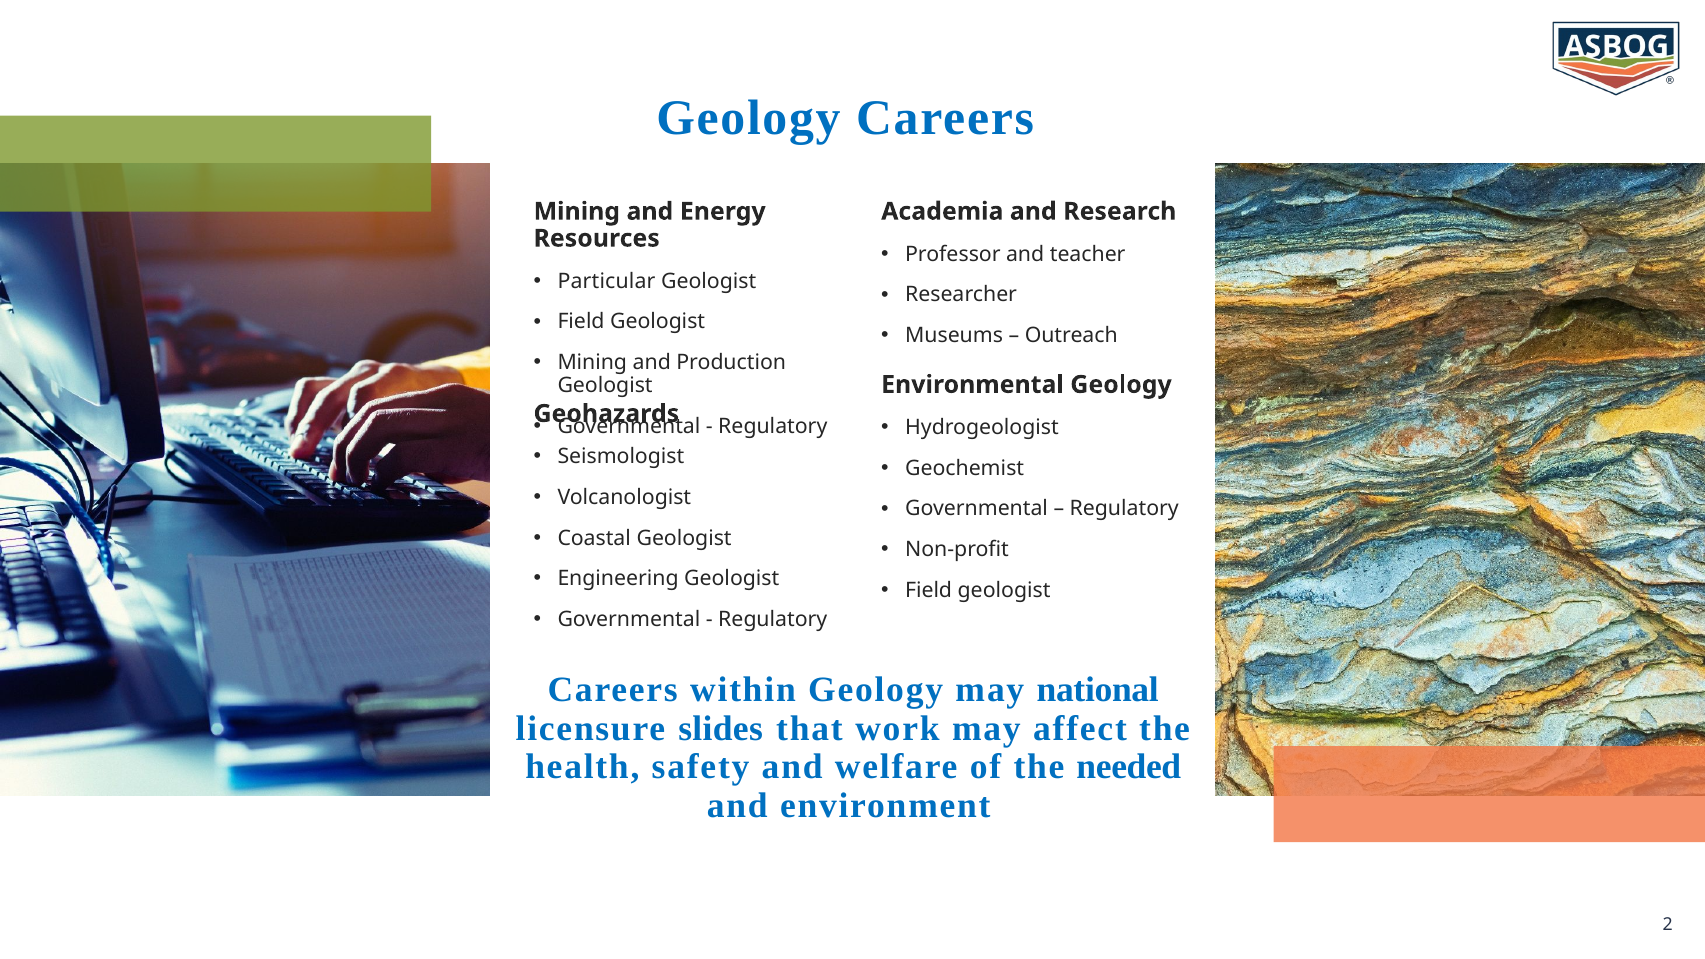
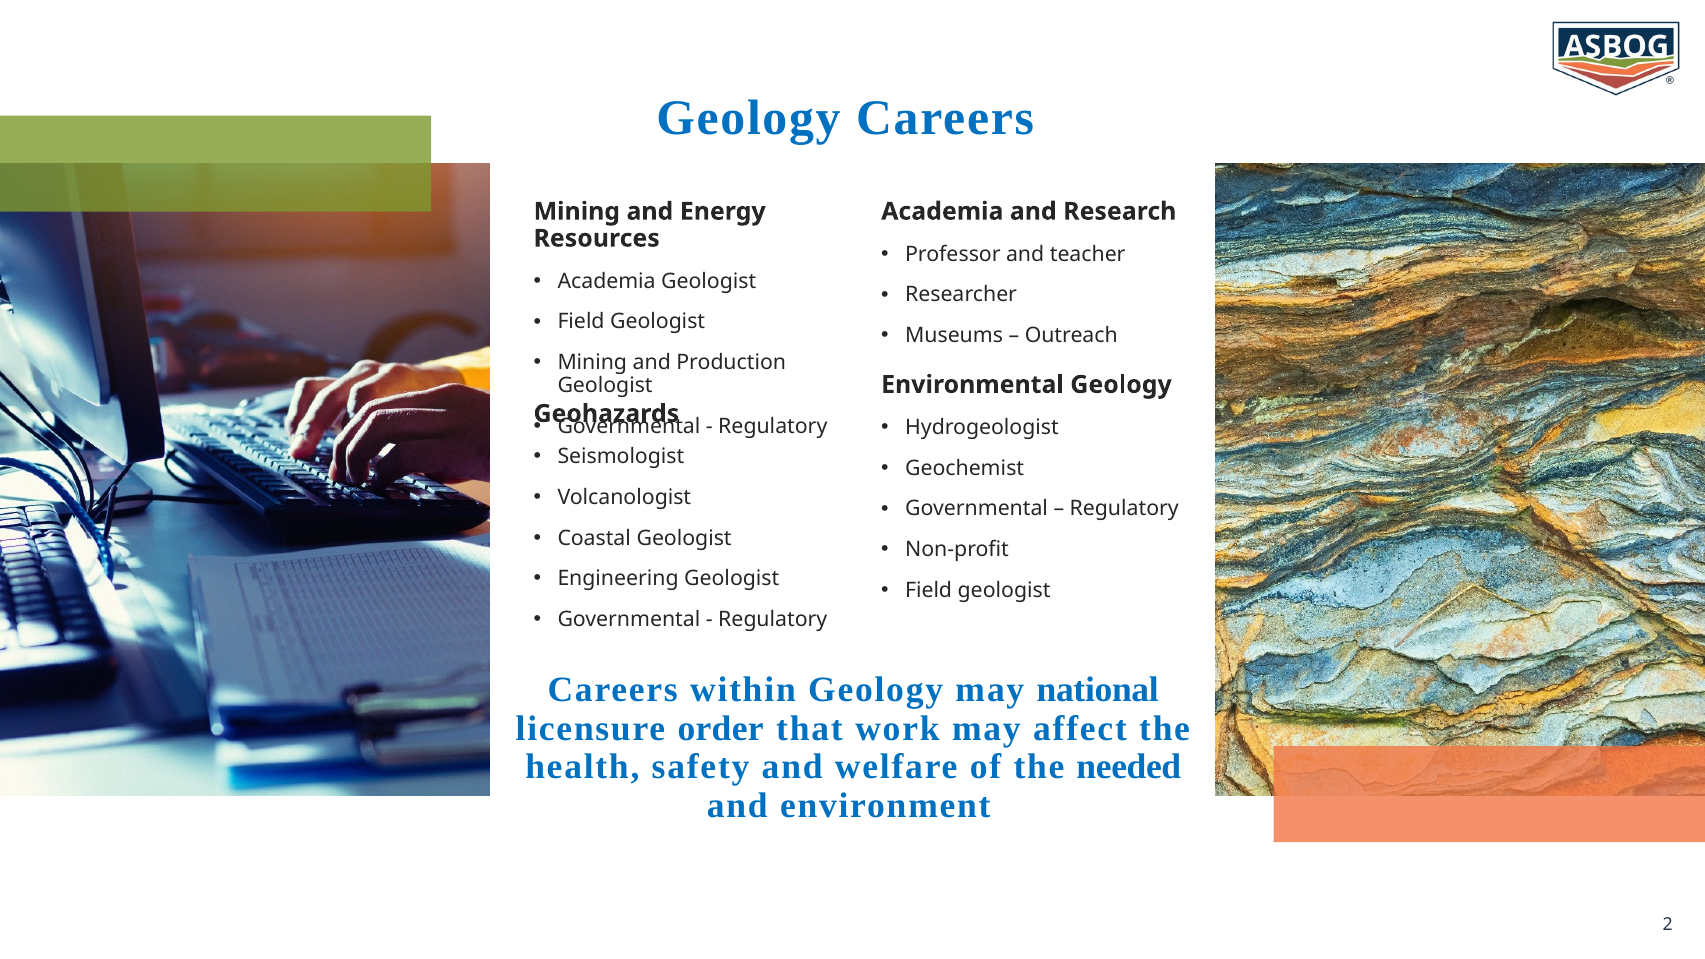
Particular: Particular -> Academia (607, 281)
slides: slides -> order (721, 729)
